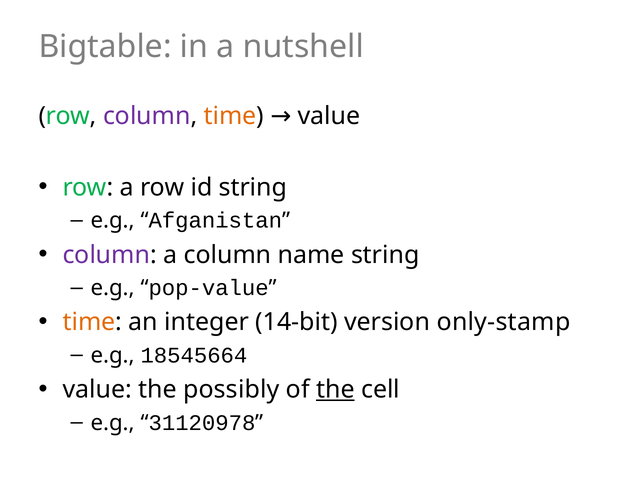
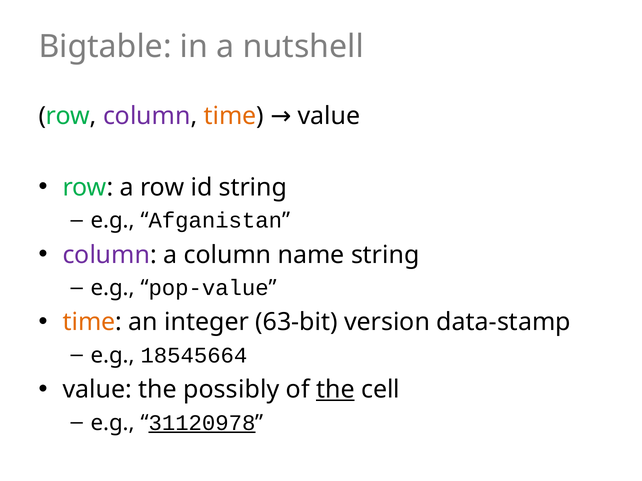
14-bit: 14-bit -> 63-bit (296, 322)
only-stamp: only-stamp -> data-stamp (504, 322)
31120978 underline: none -> present (202, 423)
